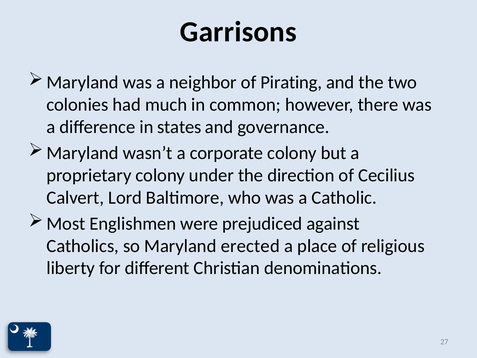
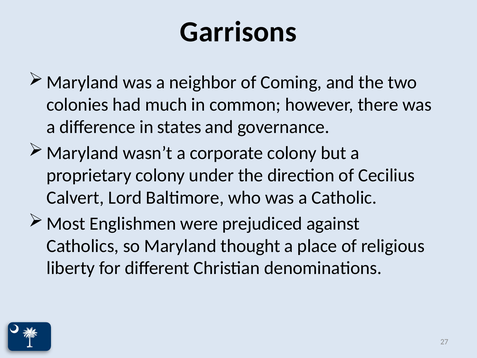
Pirating: Pirating -> Coming (291, 82)
erected: erected -> thought (250, 246)
